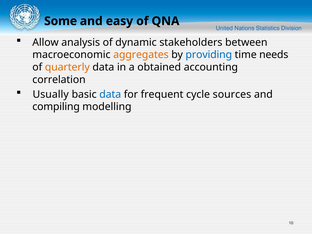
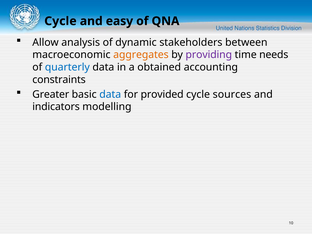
Some: Some -> Cycle (60, 21)
providing colour: blue -> purple (209, 55)
quarterly colour: orange -> blue (67, 67)
correlation: correlation -> constraints (59, 80)
Usually: Usually -> Greater (51, 94)
frequent: frequent -> provided (162, 94)
compiling: compiling -> indicators (56, 107)
